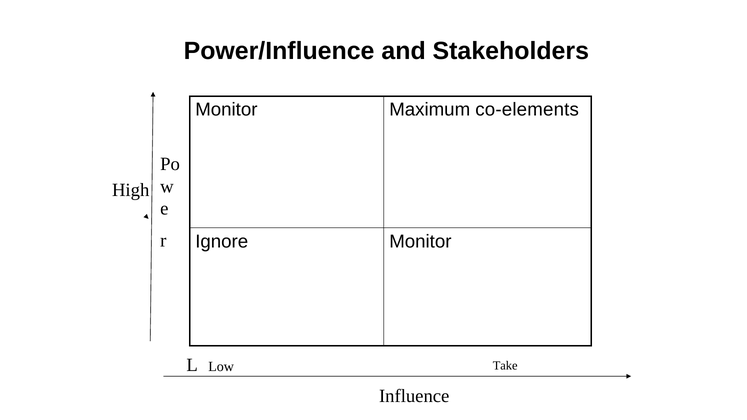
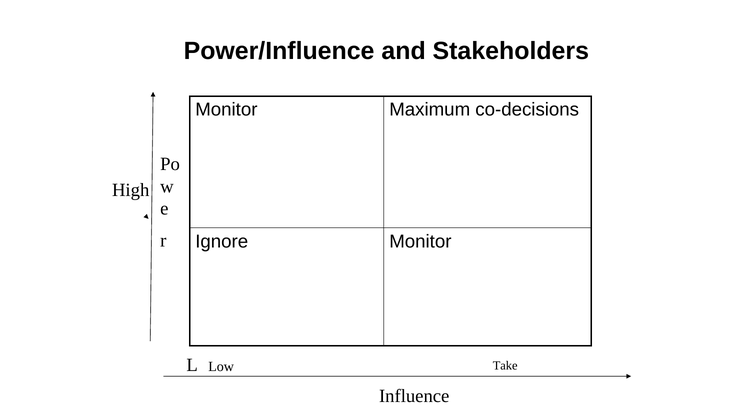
co-elements: co-elements -> co-decisions (527, 110)
